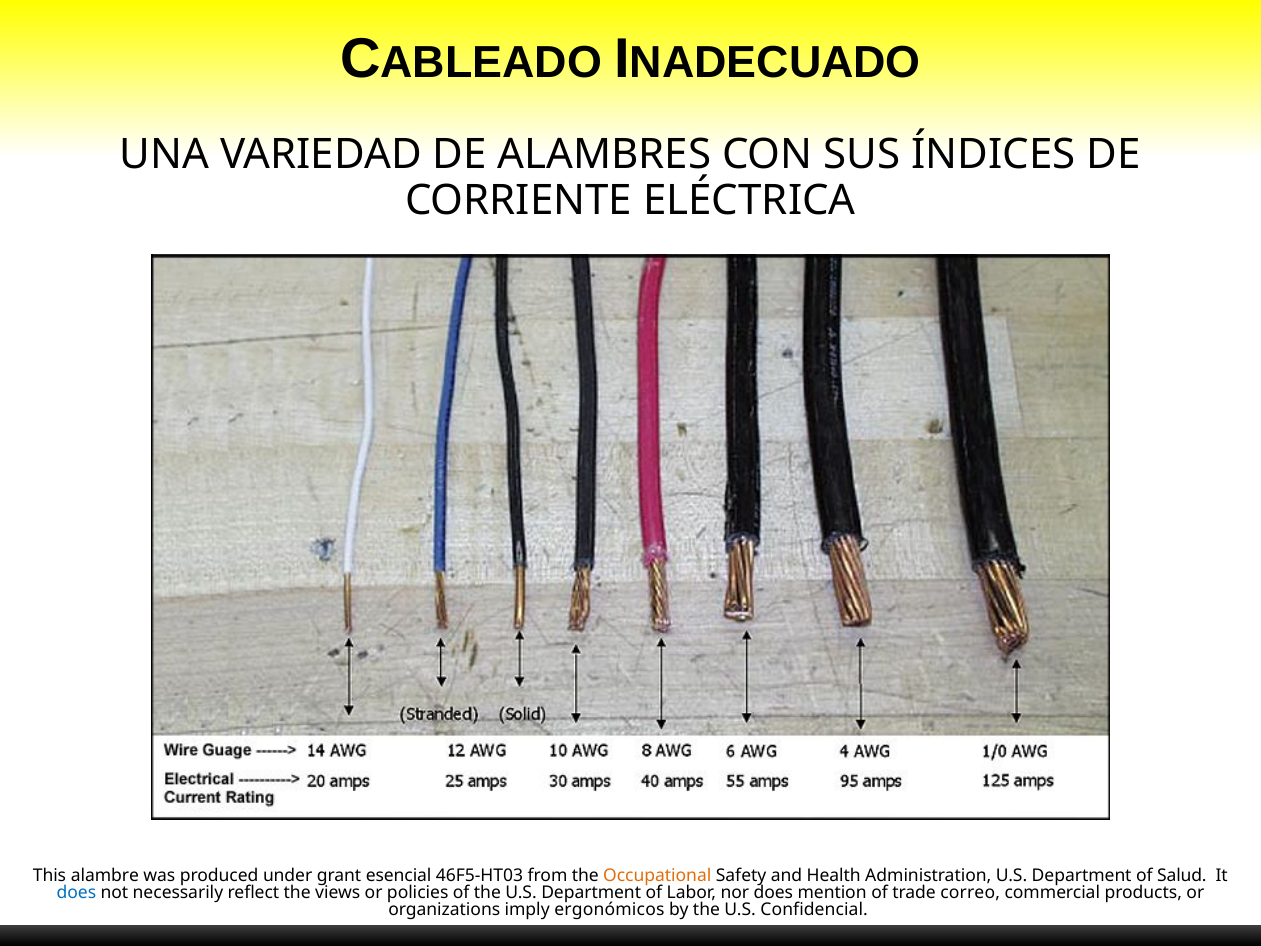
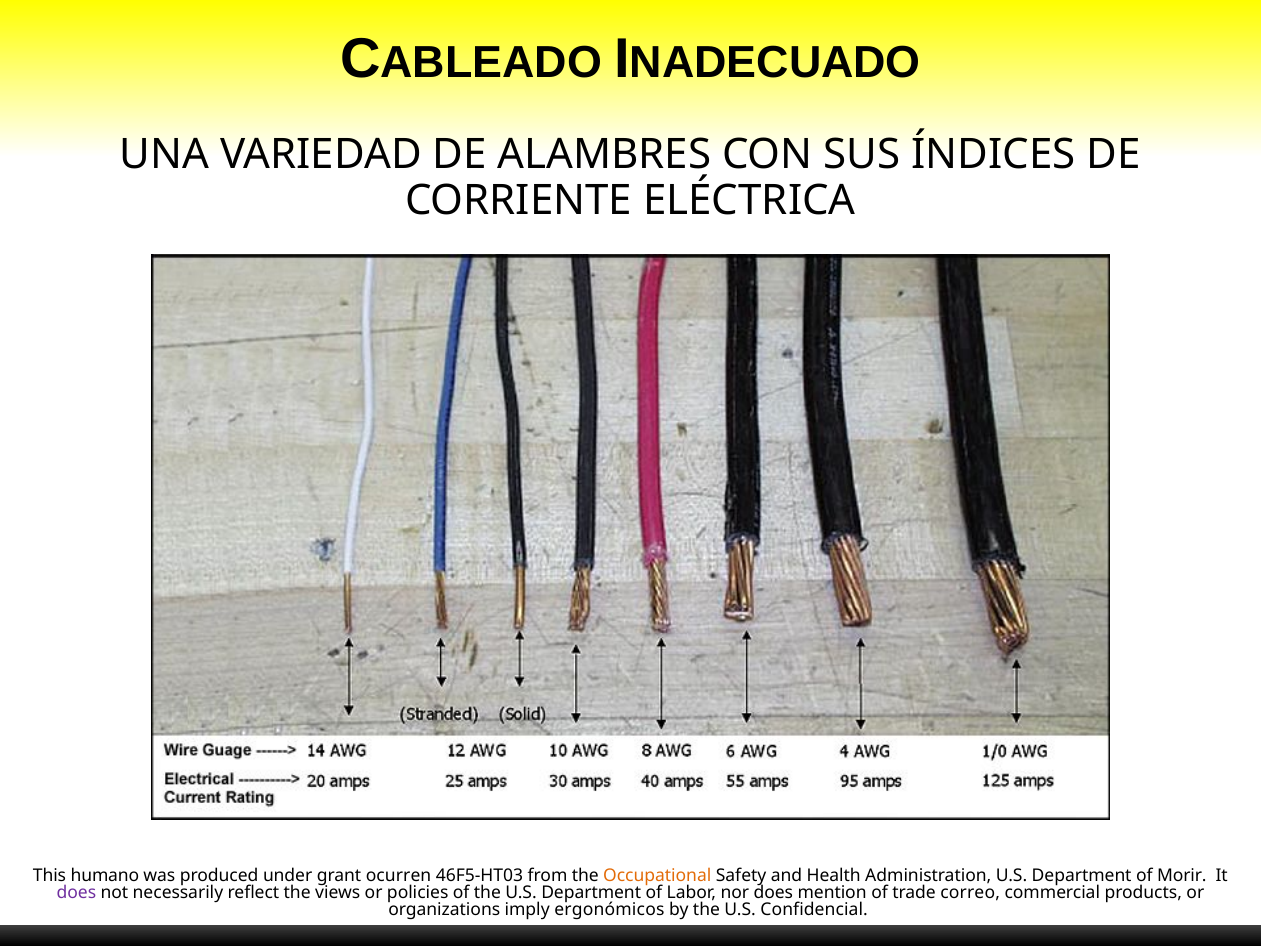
alambre: alambre -> humano (105, 876)
esencial: esencial -> ocurren (399, 876)
Salud: Salud -> Morir (1182, 876)
does colour: blue -> purple (76, 892)
